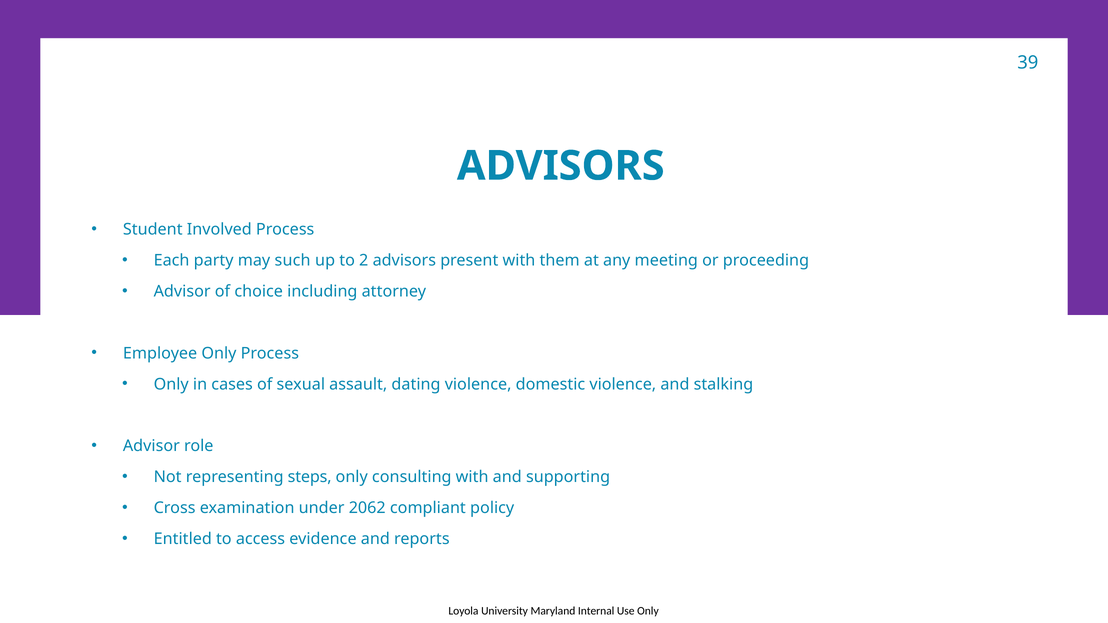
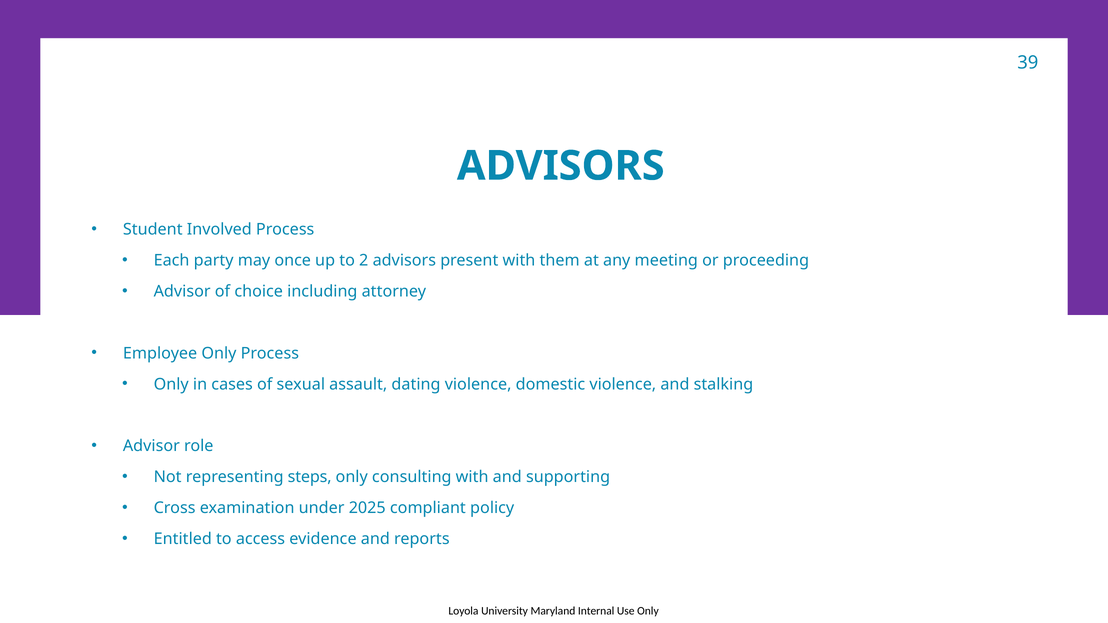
such: such -> once (293, 261)
2062: 2062 -> 2025 (367, 508)
